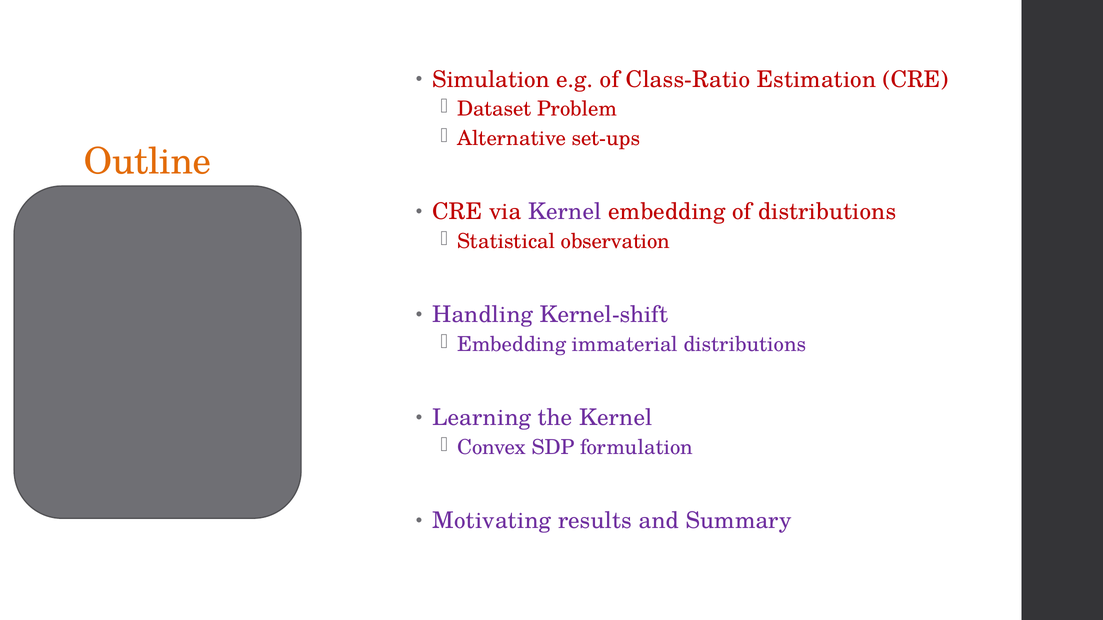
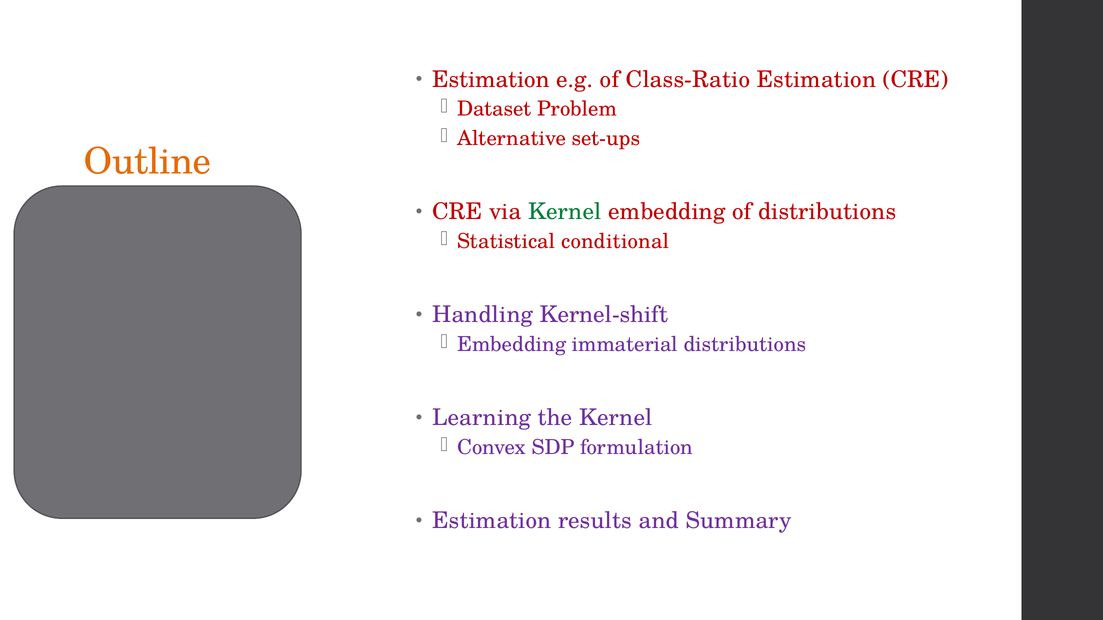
Simulation: Simulation -> Estimation (491, 80)
Kernel colour: purple -> green (565, 212)
observation: observation -> conditional (615, 242)
Motivating: Motivating -> Estimation (492, 521)
